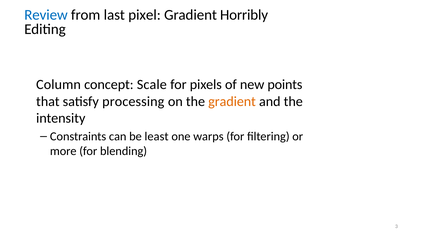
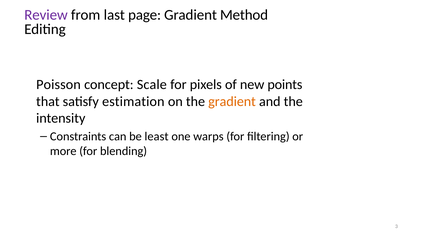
Review colour: blue -> purple (46, 15)
pixel: pixel -> page (145, 15)
Horribly: Horribly -> Method (244, 15)
Column: Column -> Poisson (58, 85)
processing: processing -> estimation (133, 102)
